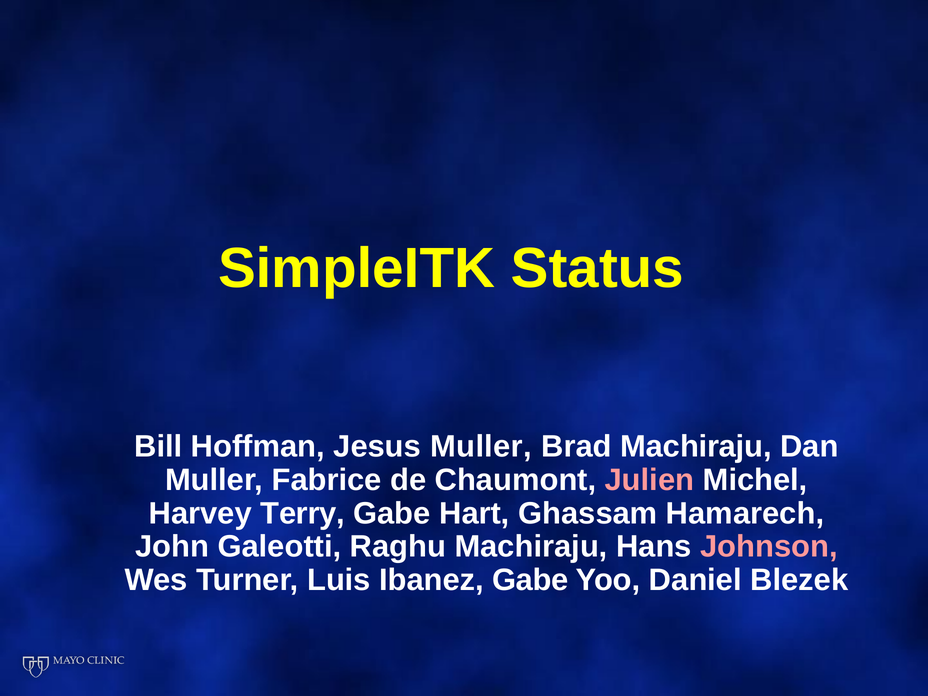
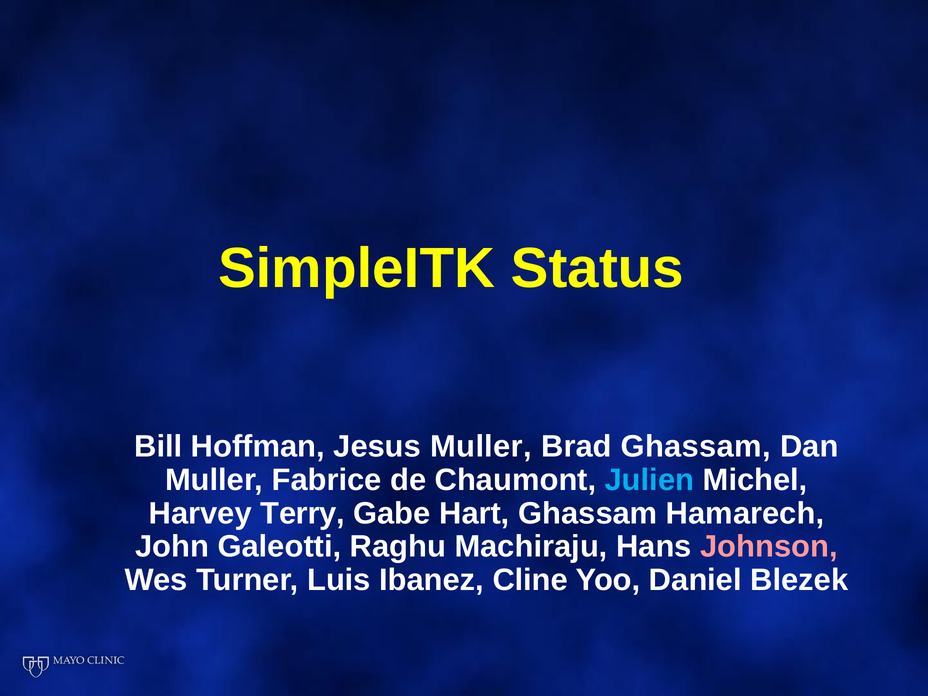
Brad Machiraju: Machiraju -> Ghassam (696, 447)
Julien colour: pink -> light blue (649, 480)
Ibanez Gabe: Gabe -> Cline (530, 580)
